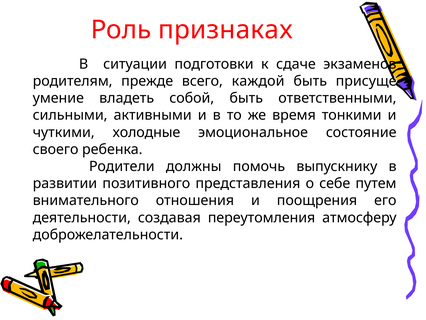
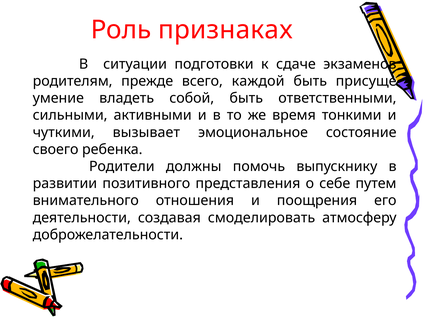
холодные: холодные -> вызывает (146, 132)
переутомления: переутомления -> смоделировать (262, 217)
